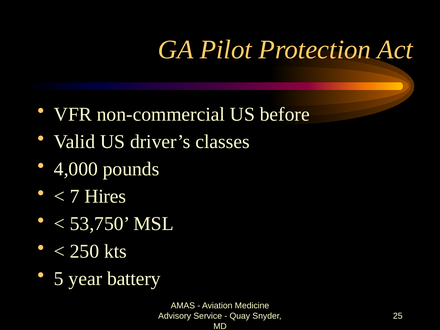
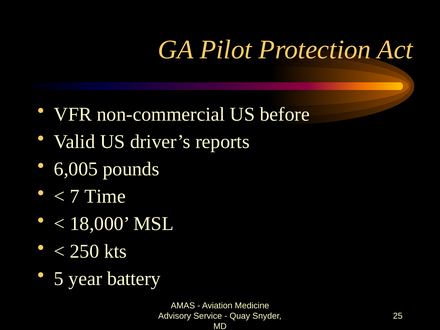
classes: classes -> reports (223, 142)
4,000: 4,000 -> 6,005 (76, 169)
Hires: Hires -> Time (105, 196)
53,750: 53,750 -> 18,000 (100, 224)
